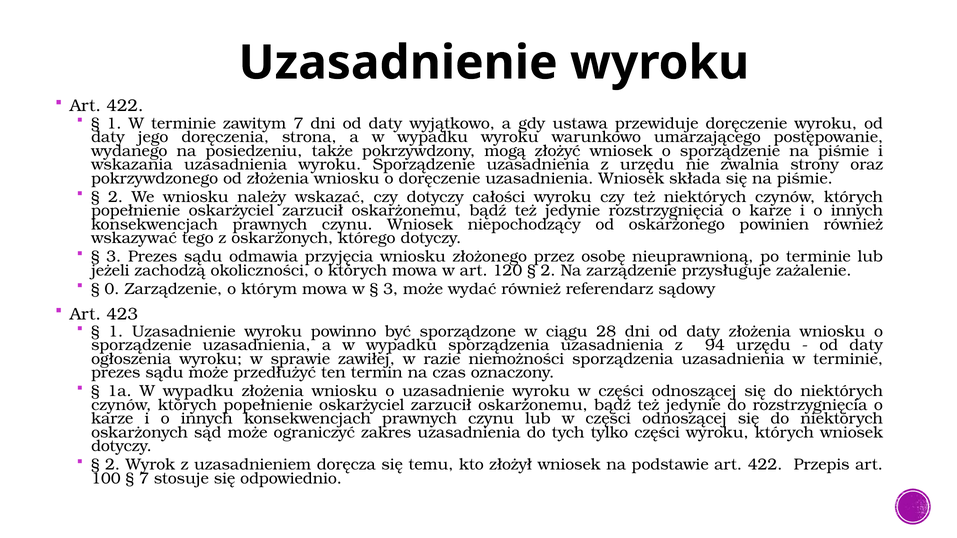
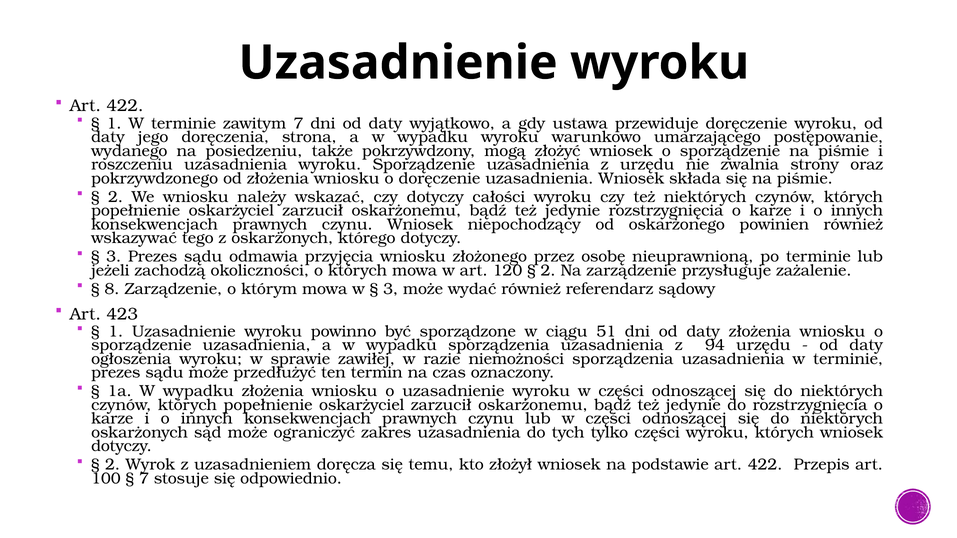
wskazania: wskazania -> roszczeniu (132, 165)
0: 0 -> 8 (112, 289)
28: 28 -> 51 (606, 332)
